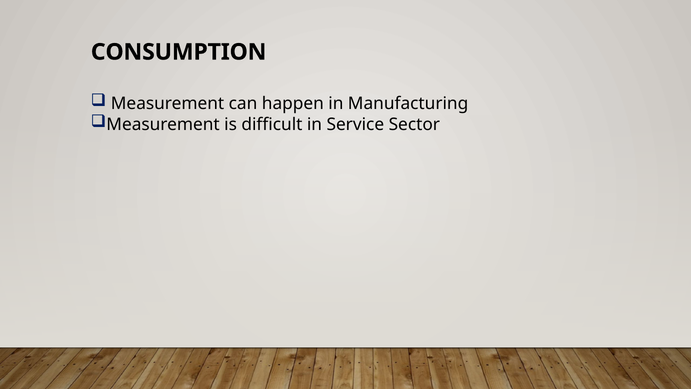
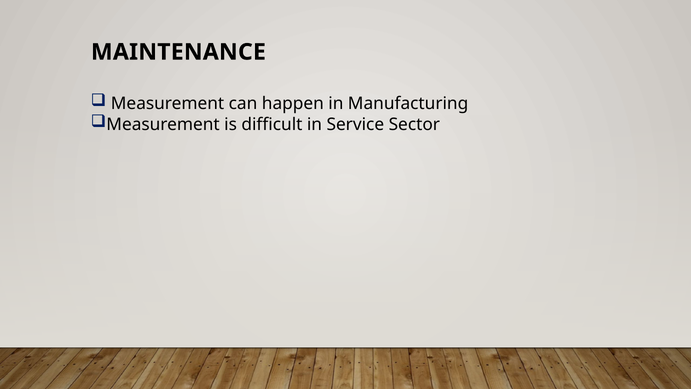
CONSUMPTION: CONSUMPTION -> MAINTENANCE (178, 52)
